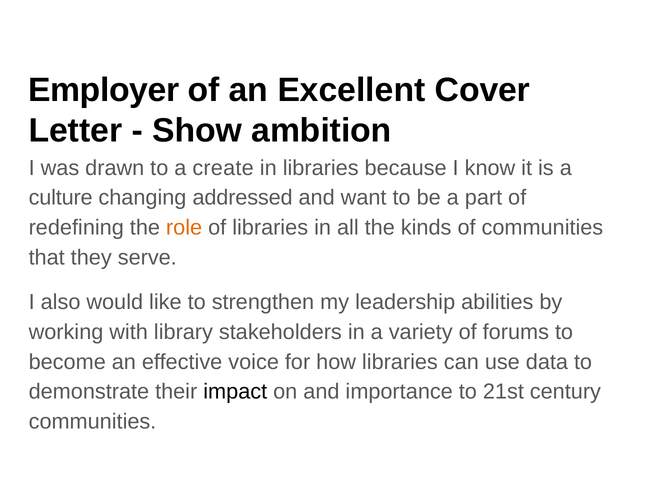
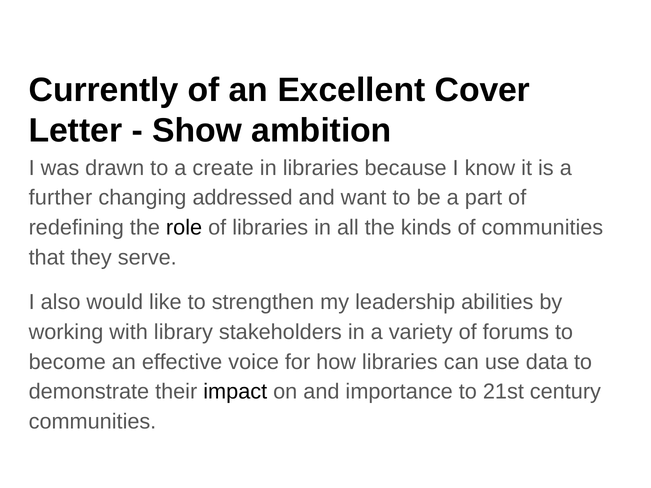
Employer: Employer -> Currently (104, 90)
culture: culture -> further (60, 198)
role colour: orange -> black (184, 228)
